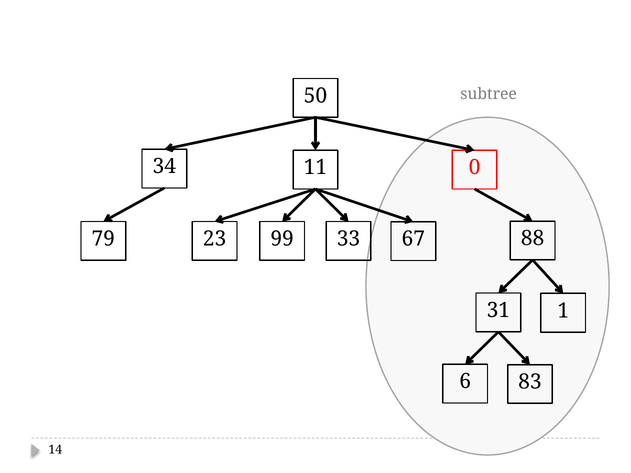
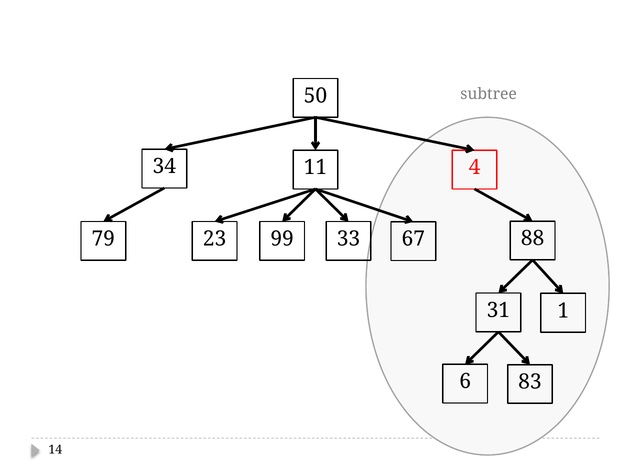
0: 0 -> 4 (475, 168)
